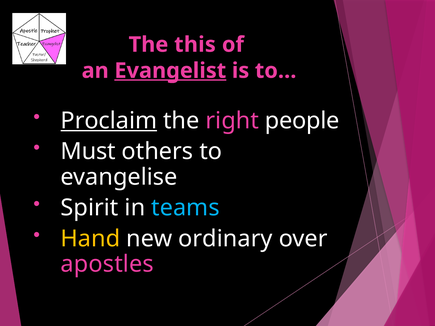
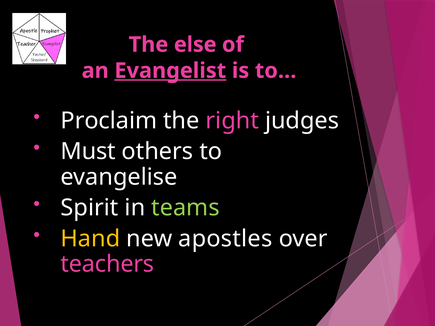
this: this -> else (195, 45)
Proclaim underline: present -> none (109, 121)
people: people -> judges (302, 121)
teams colour: light blue -> light green (185, 208)
ordinary: ordinary -> apostles (225, 239)
apostles: apostles -> teachers (107, 264)
